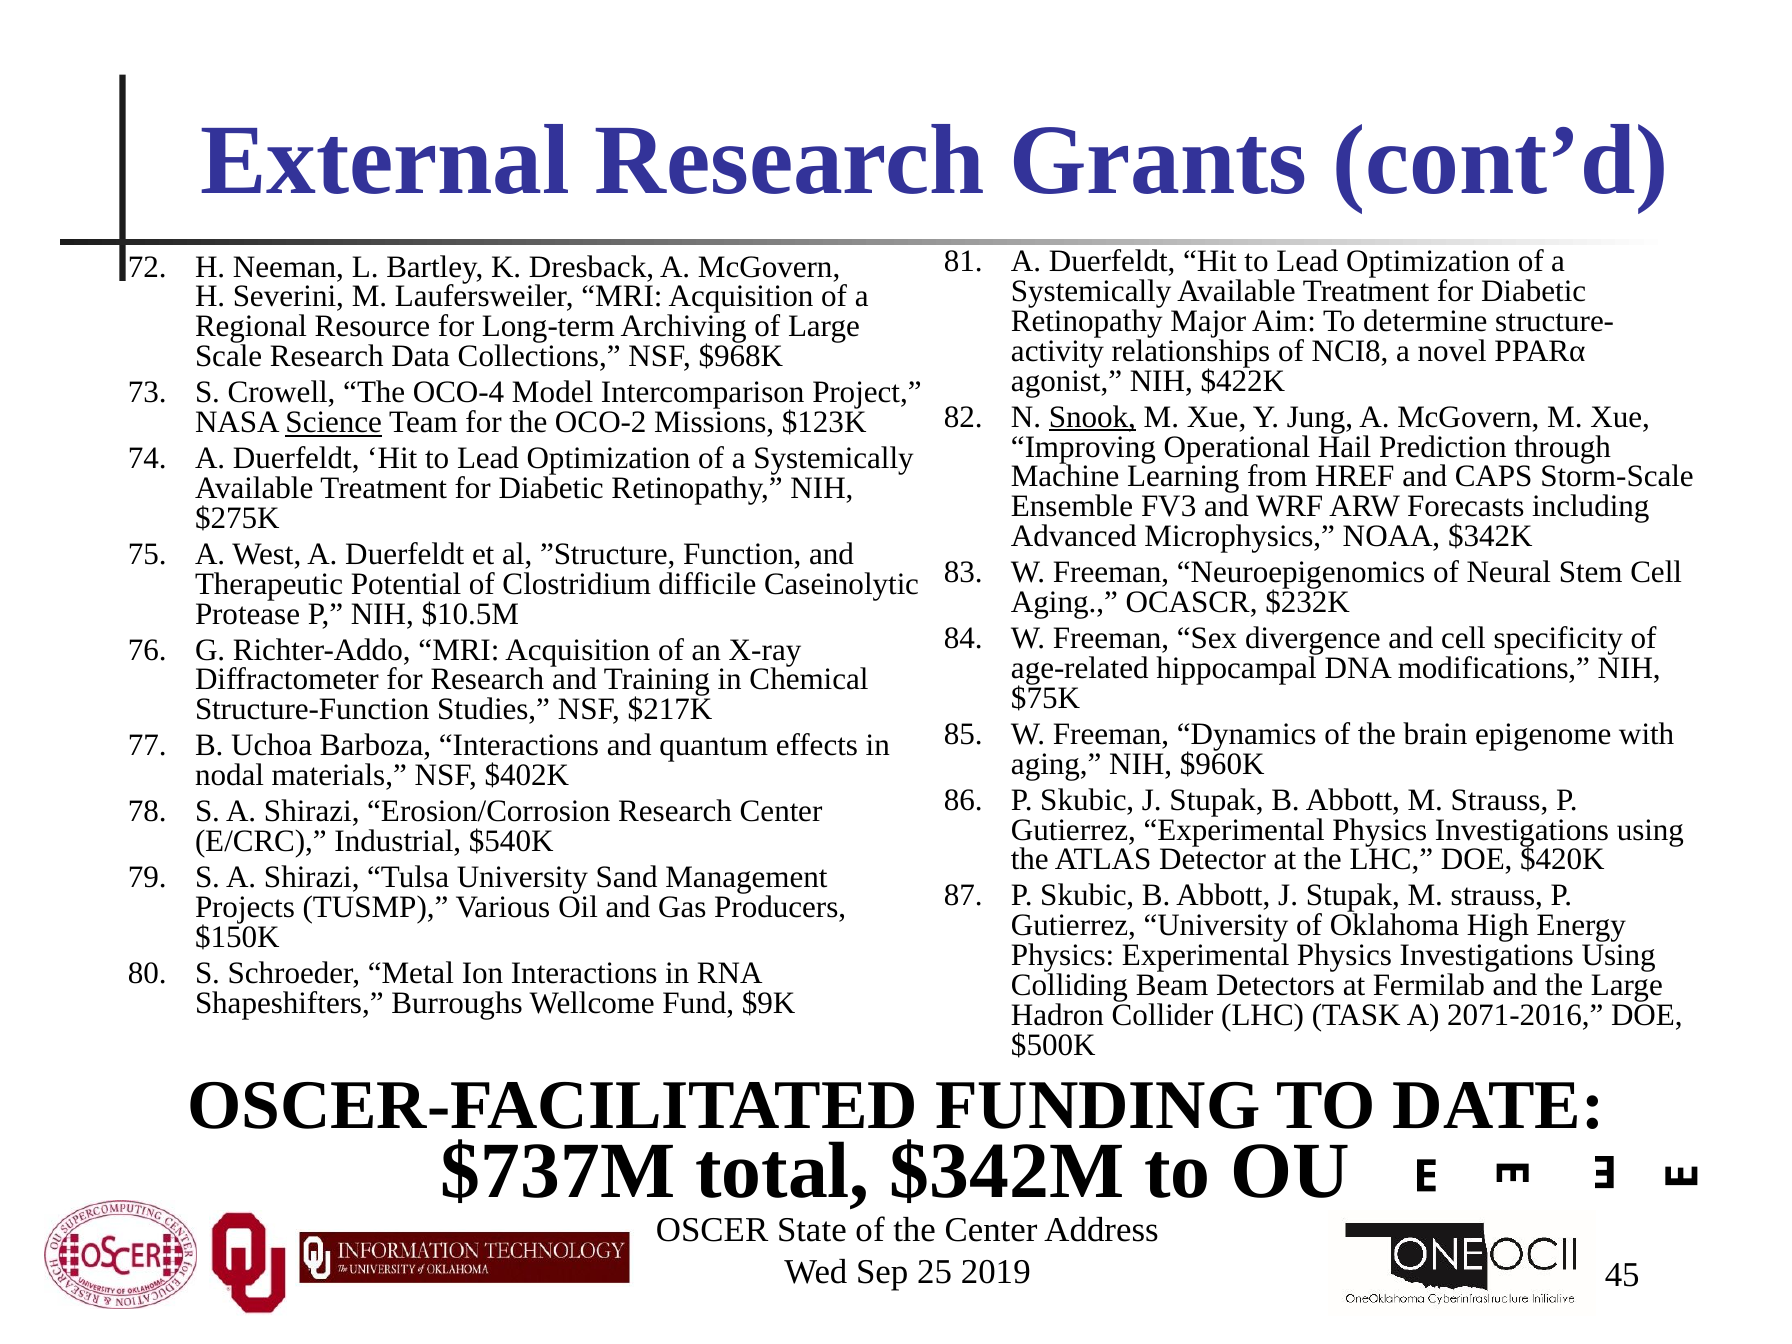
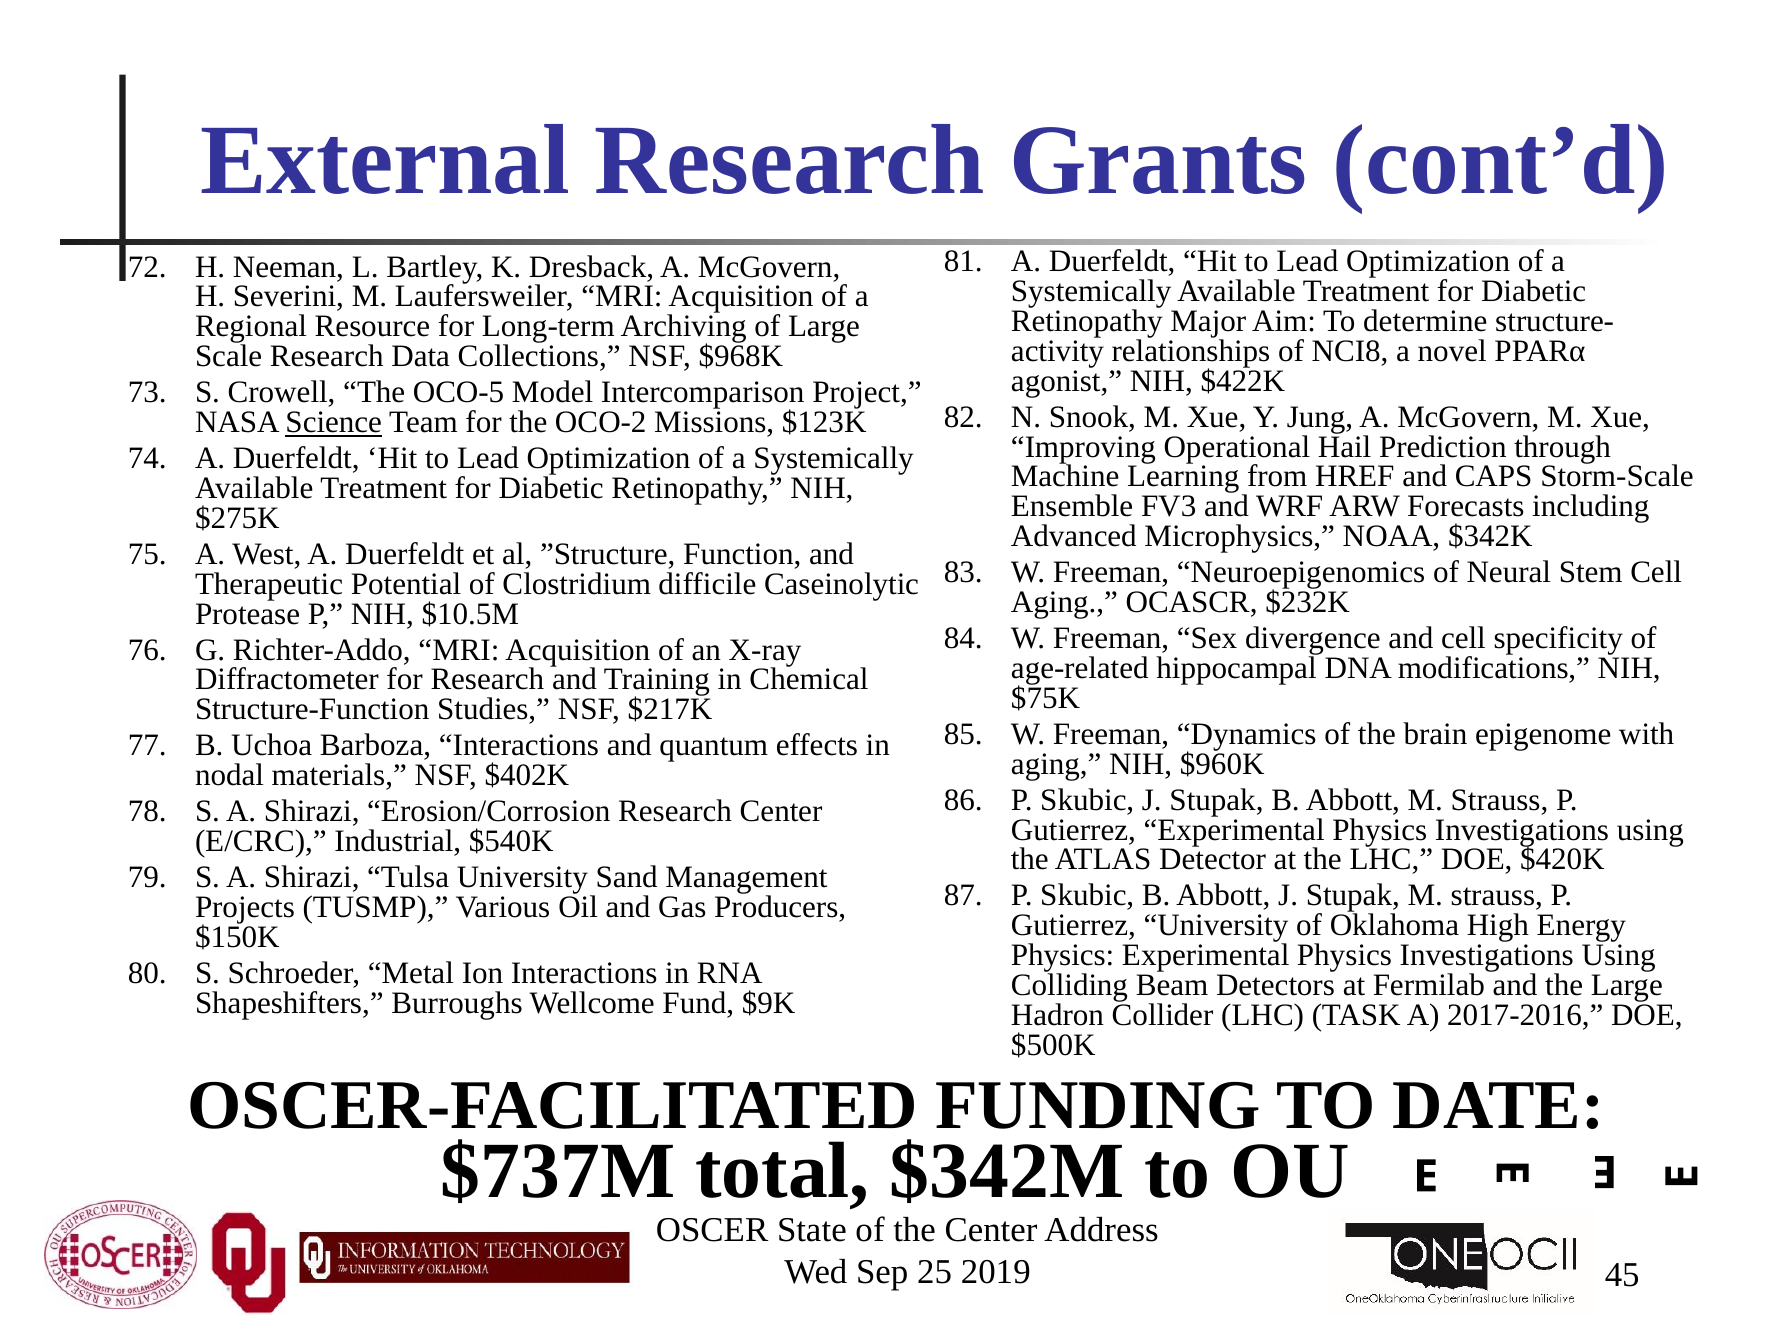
OCO-4: OCO-4 -> OCO-5 (459, 392)
Snook underline: present -> none (1092, 417)
2071-2016: 2071-2016 -> 2017-2016 (1525, 1015)
